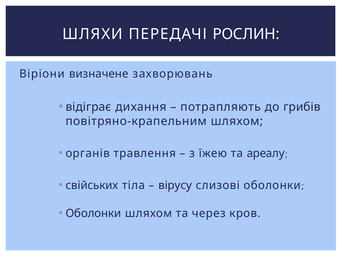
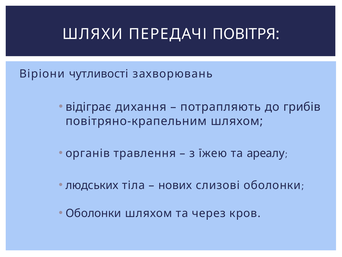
РОСЛИН: РОСЛИН -> ПОВІТРЯ (246, 34)
визначене: визначене -> чутливості (99, 74)
свійських: свійських -> людських (92, 185)
вірусу: вірусу -> нових (175, 185)
